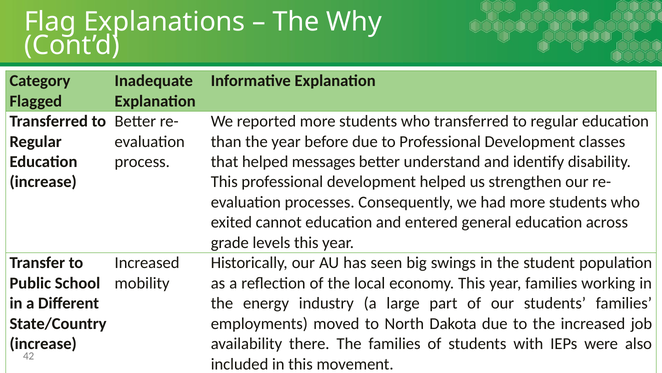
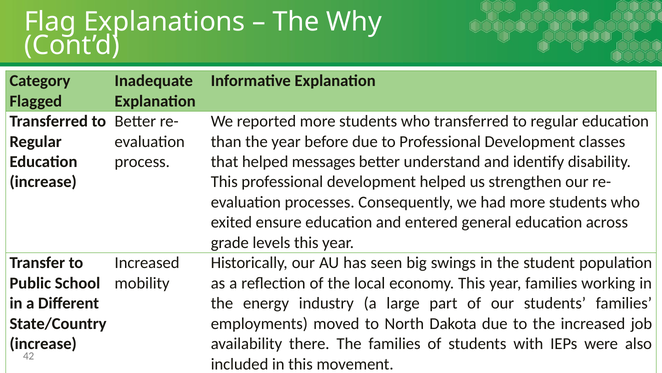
cannot: cannot -> ensure (279, 222)
